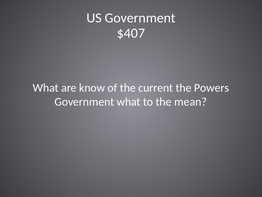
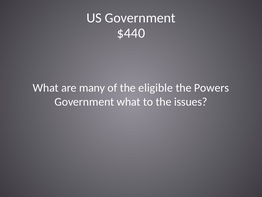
$407: $407 -> $440 (131, 33)
know: know -> many (92, 88)
current: current -> eligible (156, 88)
mean: mean -> issues (191, 102)
